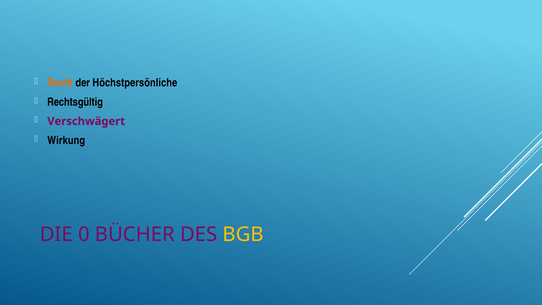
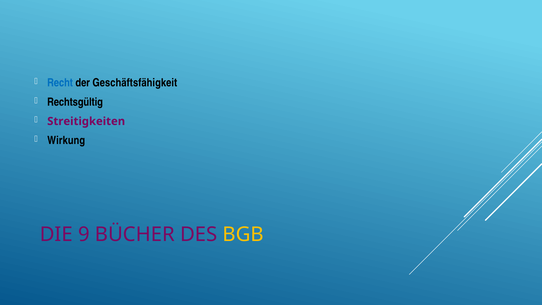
Recht colour: orange -> blue (60, 83)
Höchstpersönliche: Höchstpersönliche -> Geschäftsfähigkeit (135, 83)
Verschwägert: Verschwägert -> Streitigkeiten (86, 121)
0: 0 -> 9 (84, 234)
